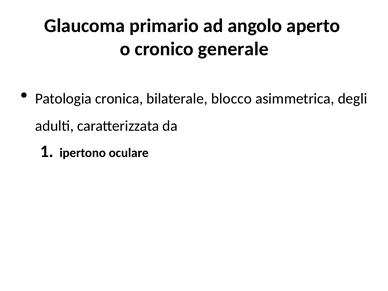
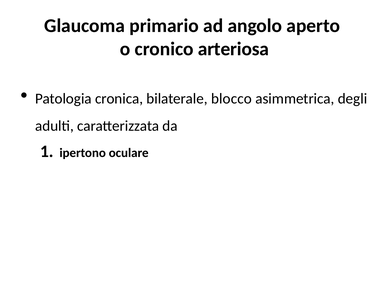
generale: generale -> arteriosa (233, 49)
